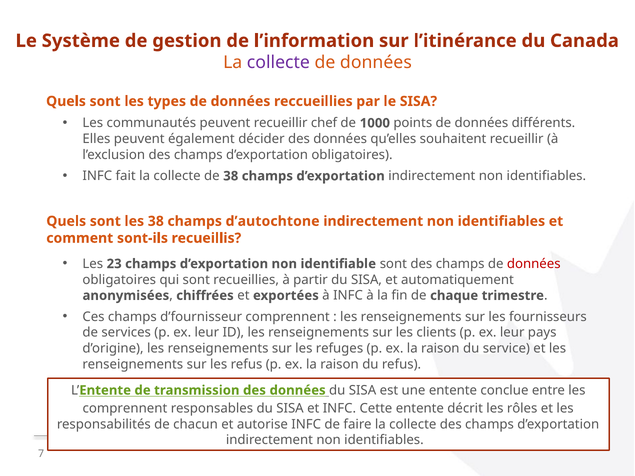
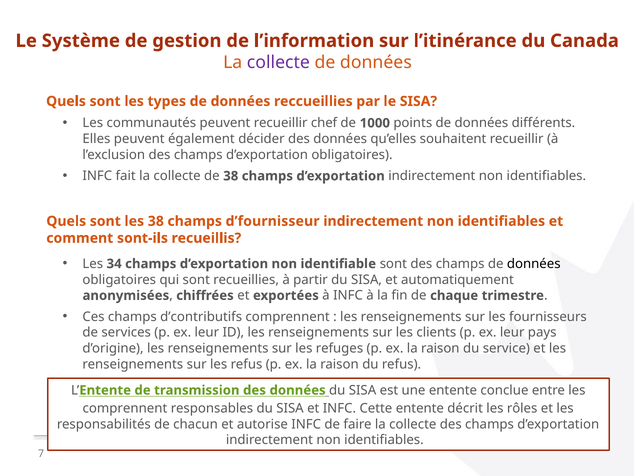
d’autochtone: d’autochtone -> d’fournisseur (273, 221)
23: 23 -> 34 (114, 264)
données colour: red -> black (534, 264)
d’fournisseur: d’fournisseur -> d’contributifs (201, 317)
